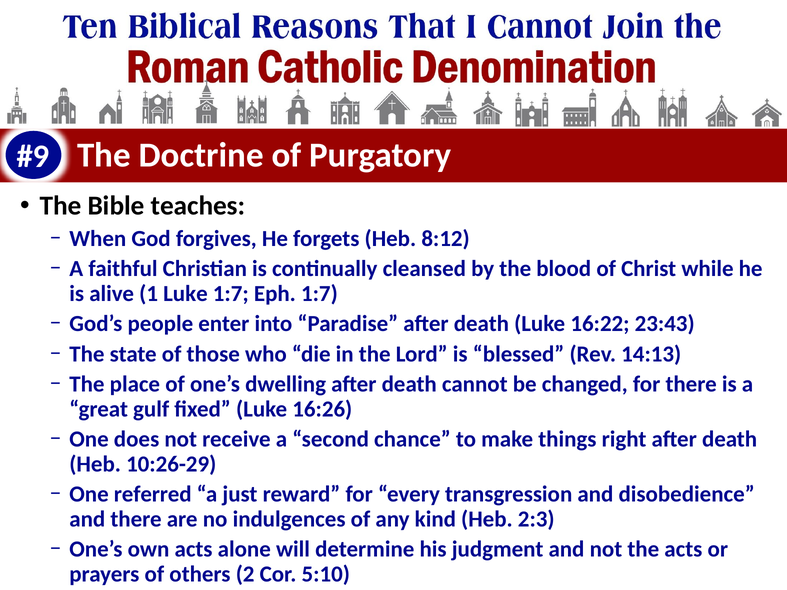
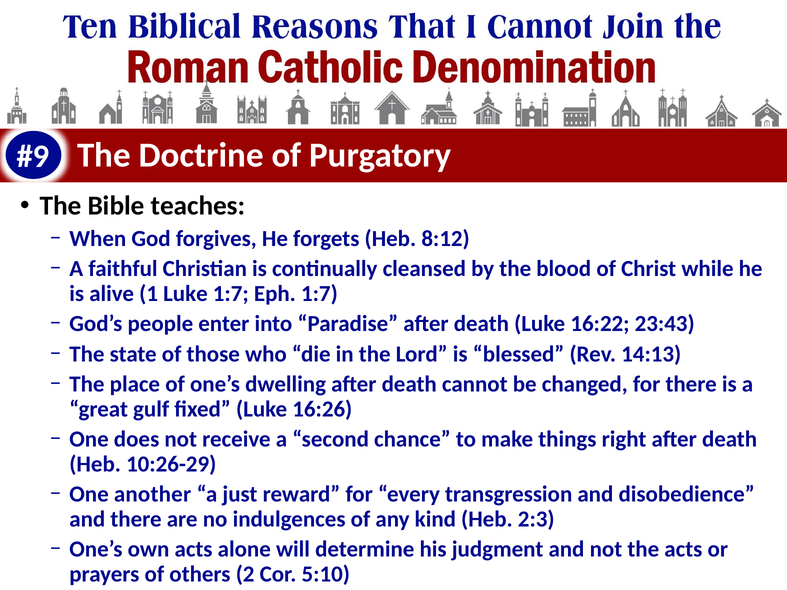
referred: referred -> another (153, 494)
